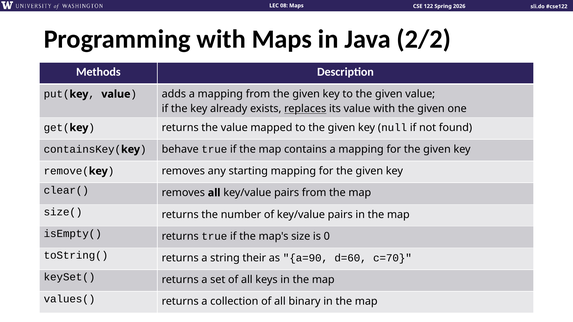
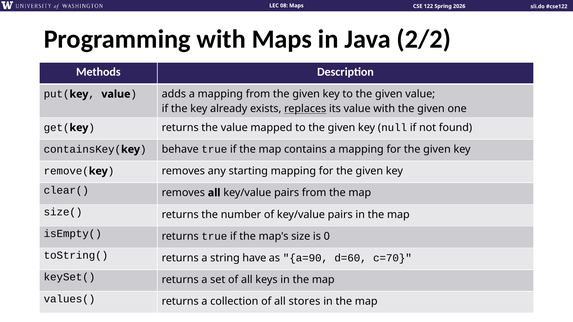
their: their -> have (254, 258)
binary: binary -> stores (304, 302)
